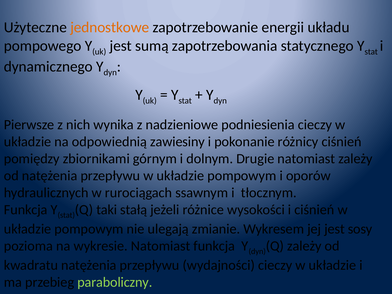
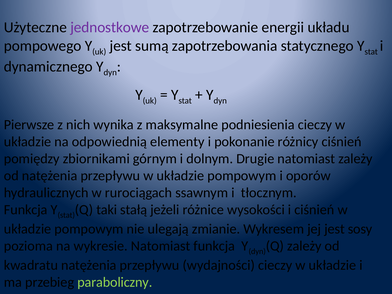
jednostkowe colour: orange -> purple (110, 27)
nadzieniowe: nadzieniowe -> maksymalne (182, 125)
zawiesiny: zawiesiny -> elementy (177, 142)
